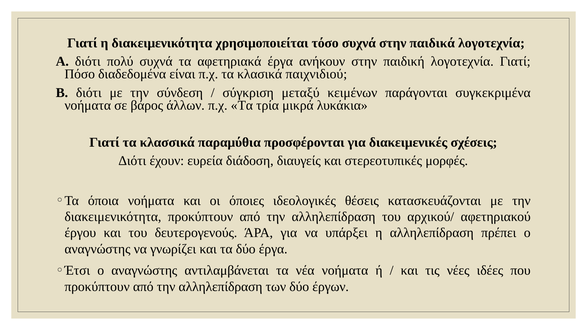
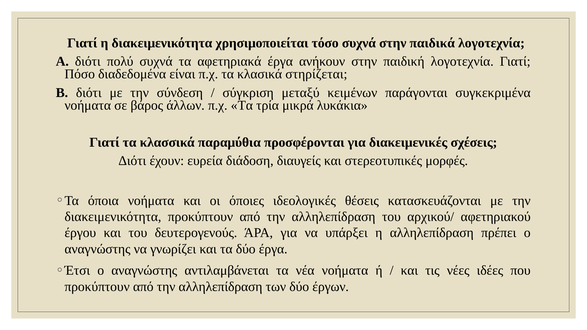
παιχνιδιού: παιχνιδιού -> στηρίζεται (316, 74)
